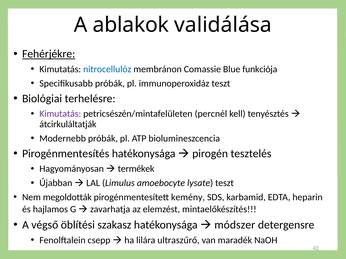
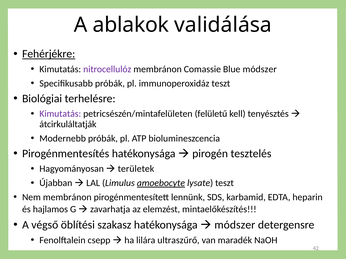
nitrocellulóz colour: blue -> purple (107, 69)
Blue funkciója: funkciója -> módszer (260, 69)
percnél: percnél -> felületű (211, 114)
termékek: termékek -> területek (136, 169)
amoebocyte underline: none -> present (161, 183)
Nem megoldották: megoldották -> membránon (67, 198)
kemény: kemény -> lennünk (188, 198)
